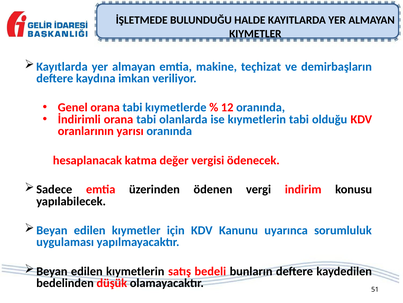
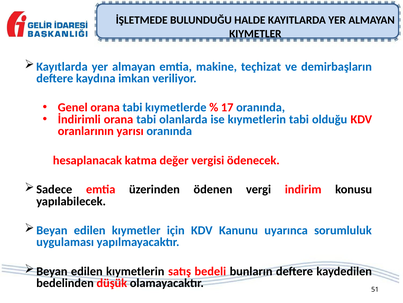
12: 12 -> 17 (227, 107)
